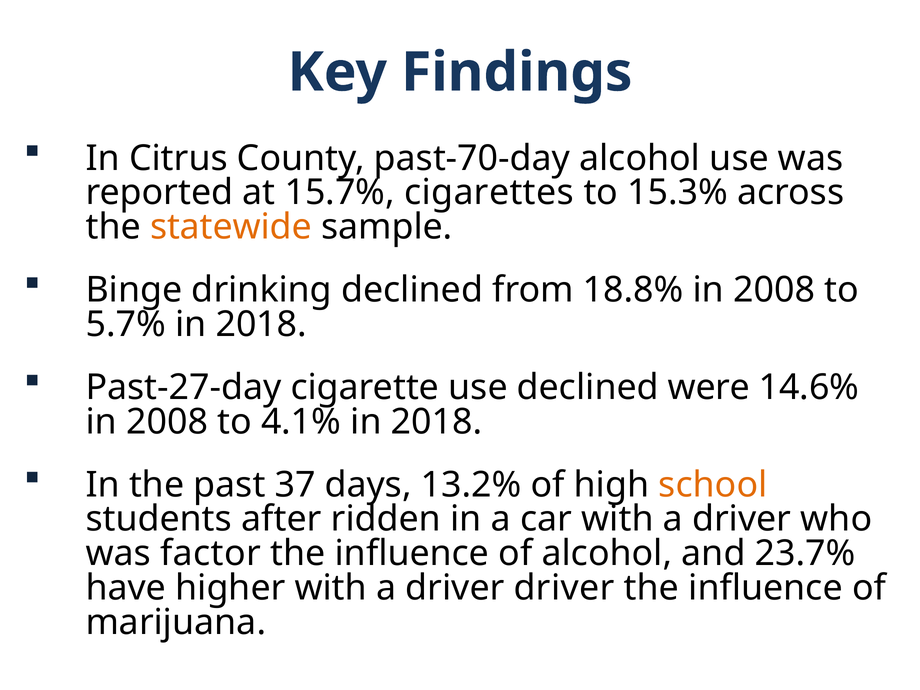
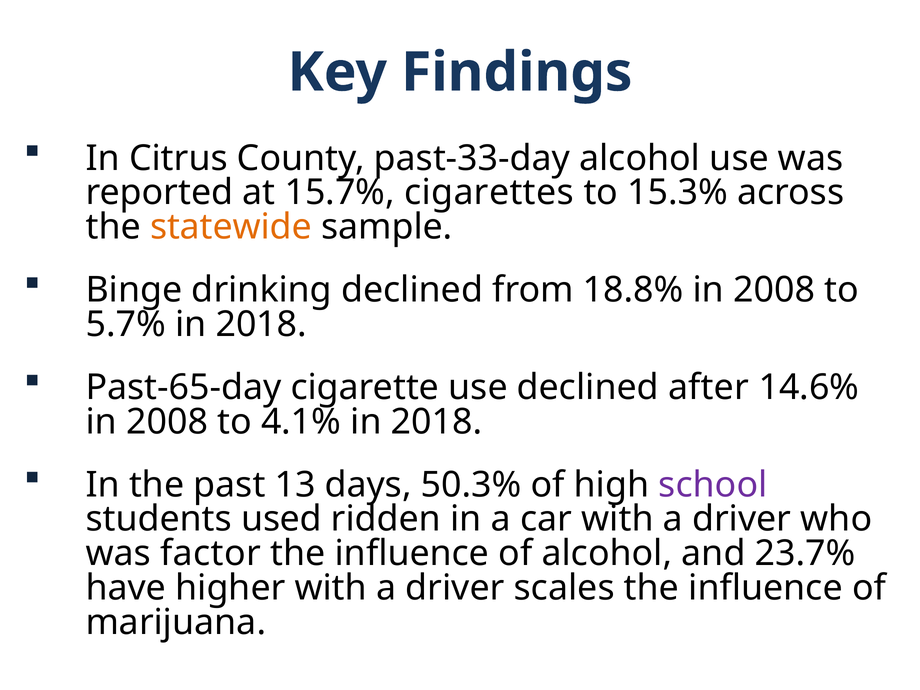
past-70-day: past-70-day -> past-33-day (472, 158)
Past-27-day: Past-27-day -> Past-65-day (184, 387)
were: were -> after (709, 387)
37: 37 -> 13 (295, 485)
13.2%: 13.2% -> 50.3% (471, 485)
school colour: orange -> purple (713, 485)
after: after -> used (282, 519)
driver driver: driver -> scales (564, 588)
